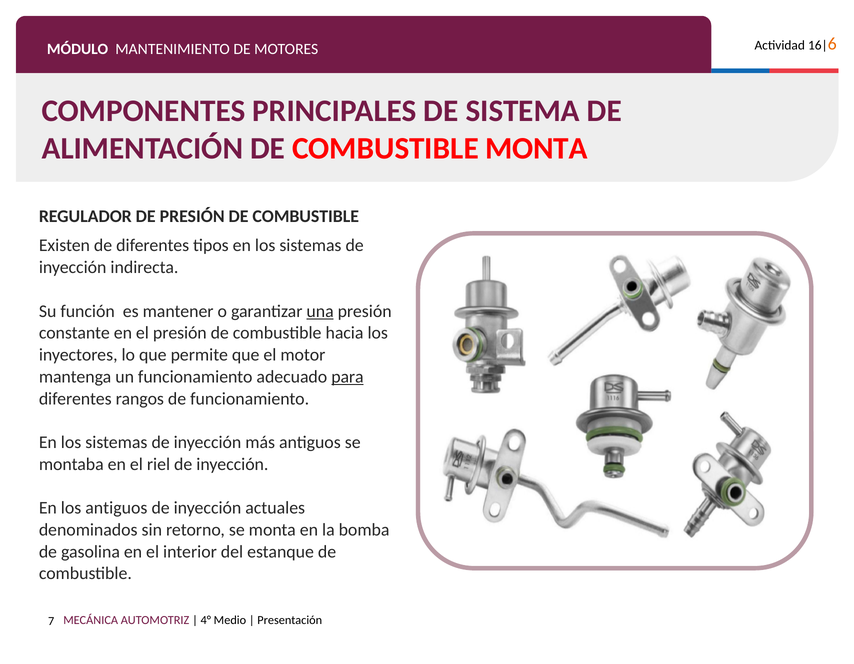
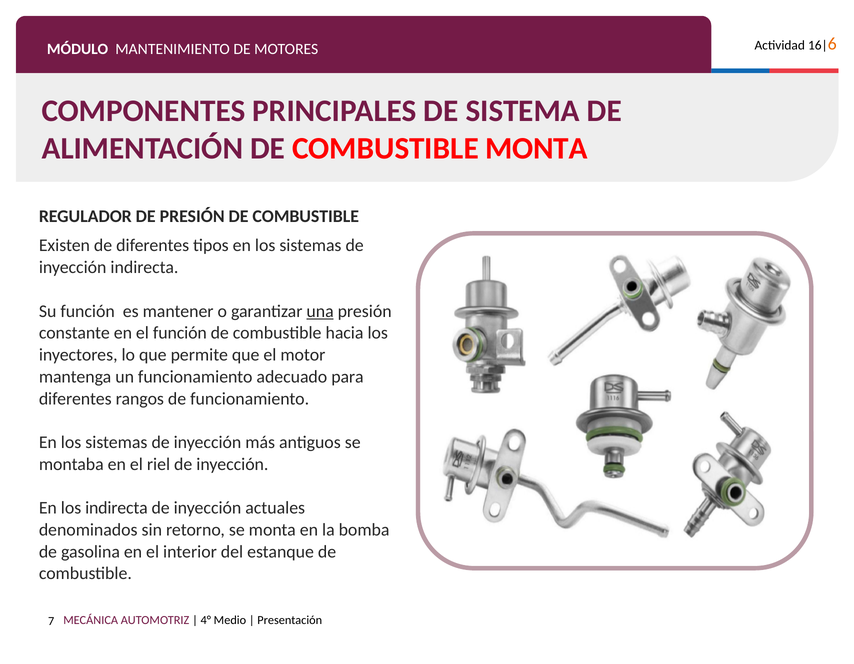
el presión: presión -> función (180, 333)
para underline: present -> none (347, 377)
los antiguos: antiguos -> indirecta (116, 508)
